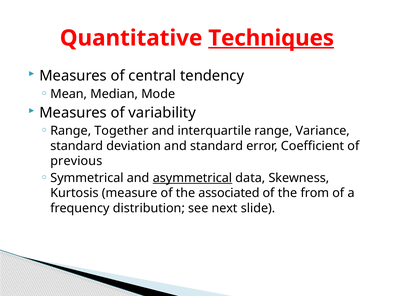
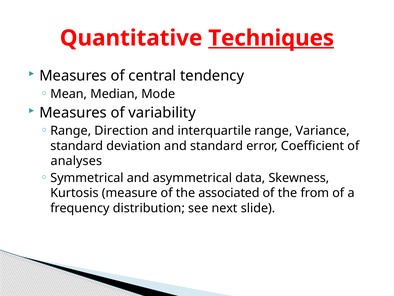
Together: Together -> Direction (121, 131)
previous: previous -> analyses (76, 161)
asymmetrical underline: present -> none (193, 178)
